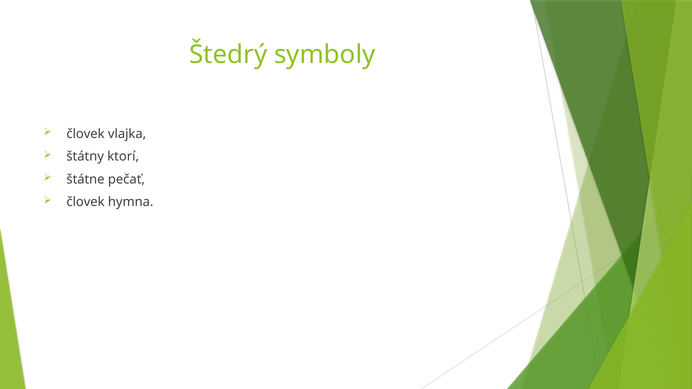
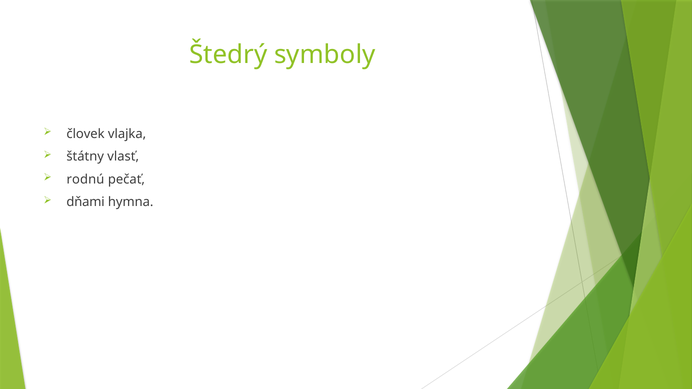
ktorí: ktorí -> vlasť (123, 157)
štátne: štátne -> rodnú (85, 179)
človek: človek -> dňami (86, 202)
